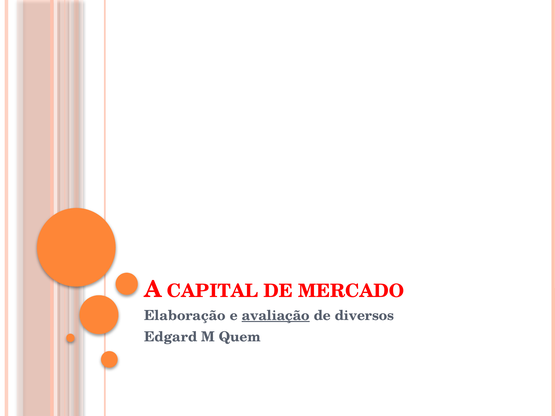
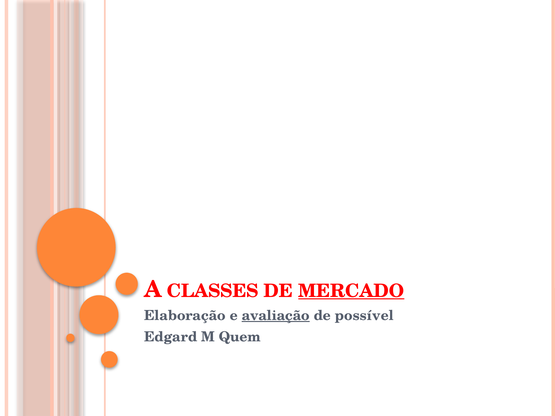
CAPITAL: CAPITAL -> CLASSES (213, 291)
MERCADO underline: none -> present (351, 291)
diversos: diversos -> possível (364, 316)
